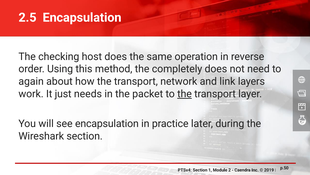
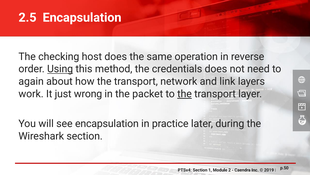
Using underline: none -> present (60, 69)
completely: completely -> credentials (177, 69)
needs: needs -> wrong (88, 94)
